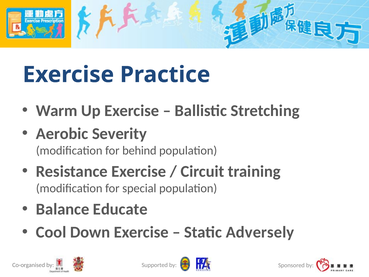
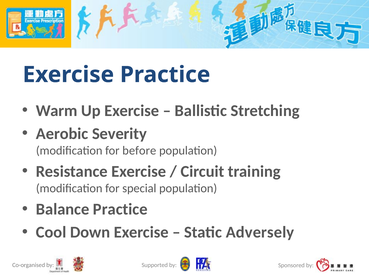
behind: behind -> before (139, 150)
Balance Educate: Educate -> Practice (120, 209)
